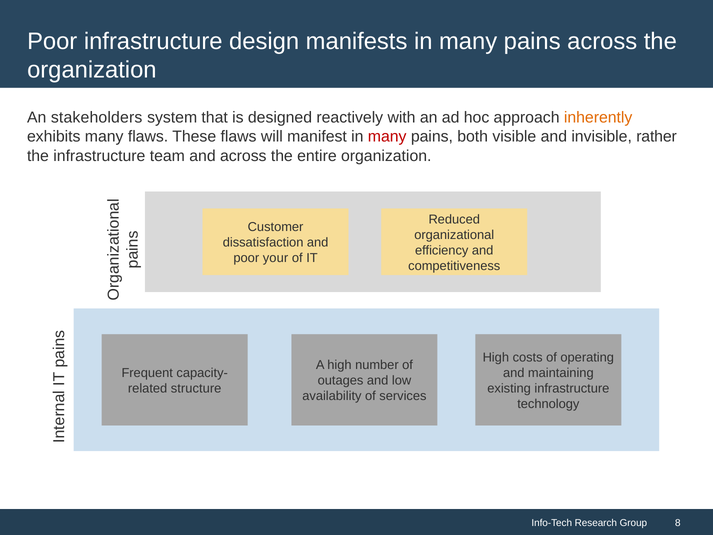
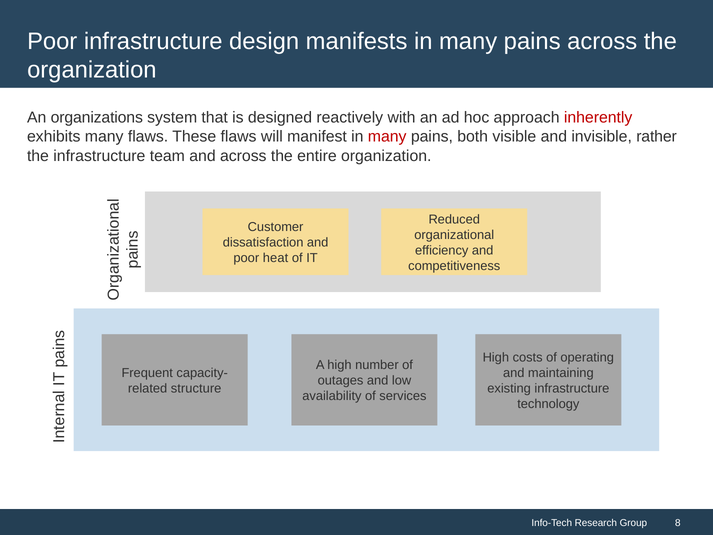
stakeholders: stakeholders -> organizations (97, 118)
inherently colour: orange -> red (598, 118)
your: your -> heat (276, 258)
